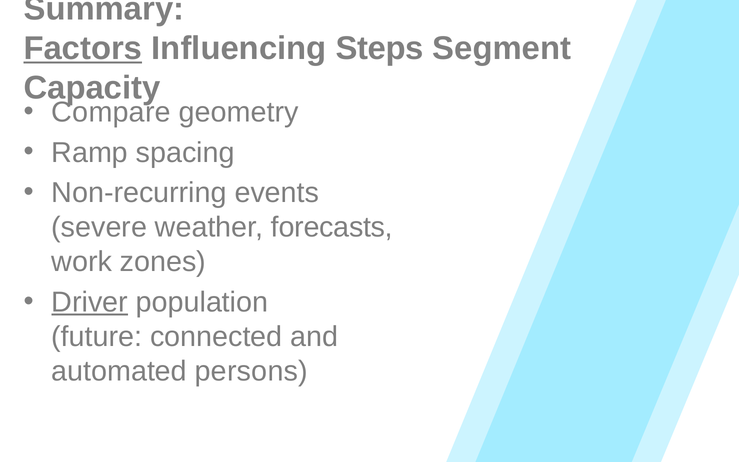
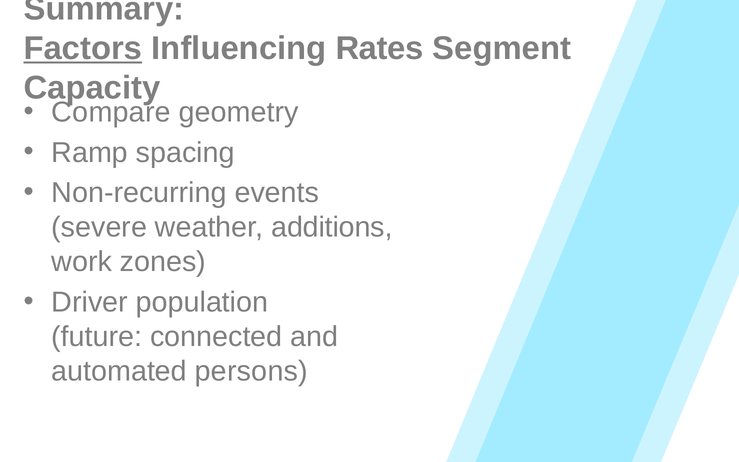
Steps: Steps -> Rates (380, 49)
forecasts: forecasts -> additions (332, 227)
Driver underline: present -> none (90, 302)
